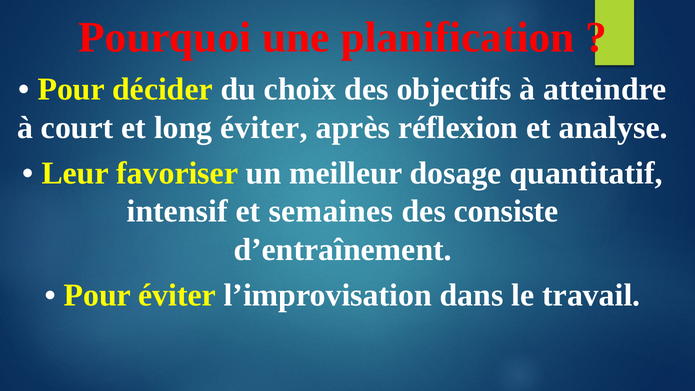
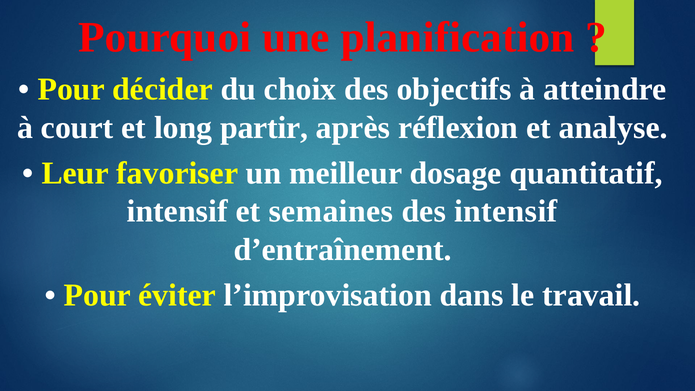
long éviter: éviter -> partir (264, 127)
des consiste: consiste -> intensif (506, 211)
